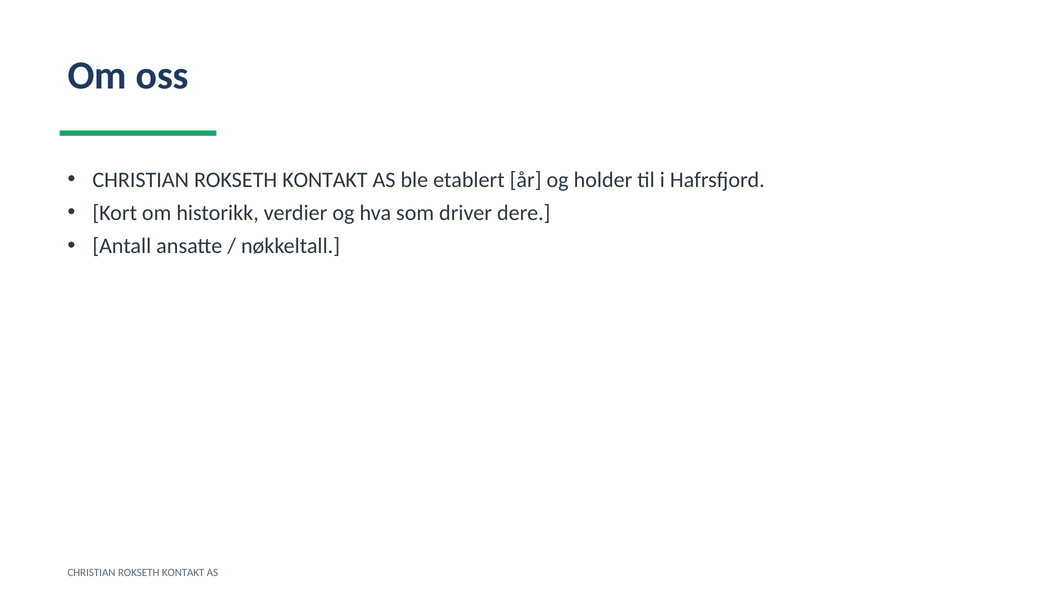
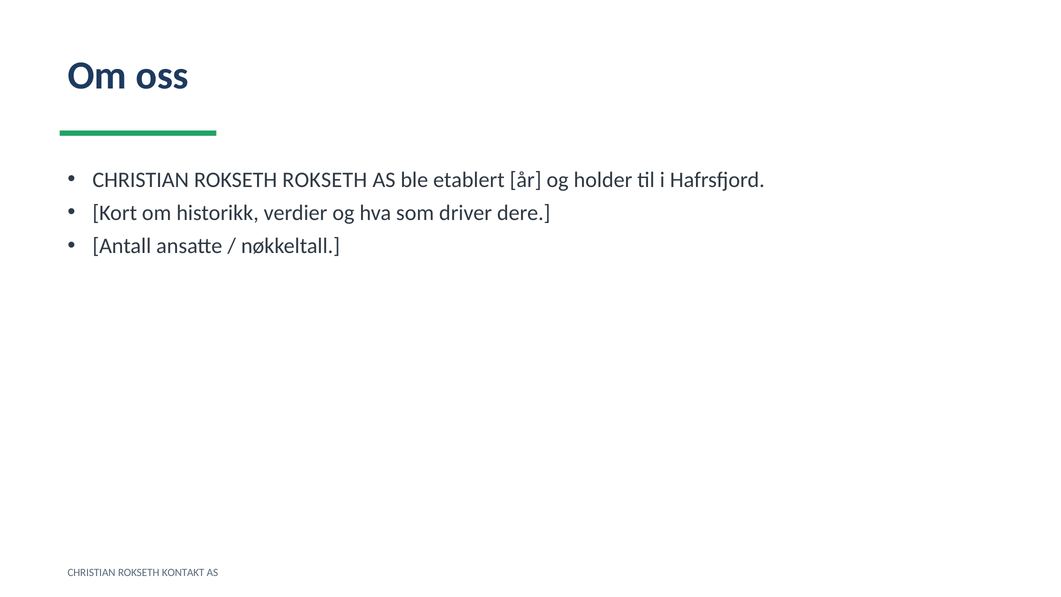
KONTAKT: KONTAKT -> ROKSETH (325, 180)
